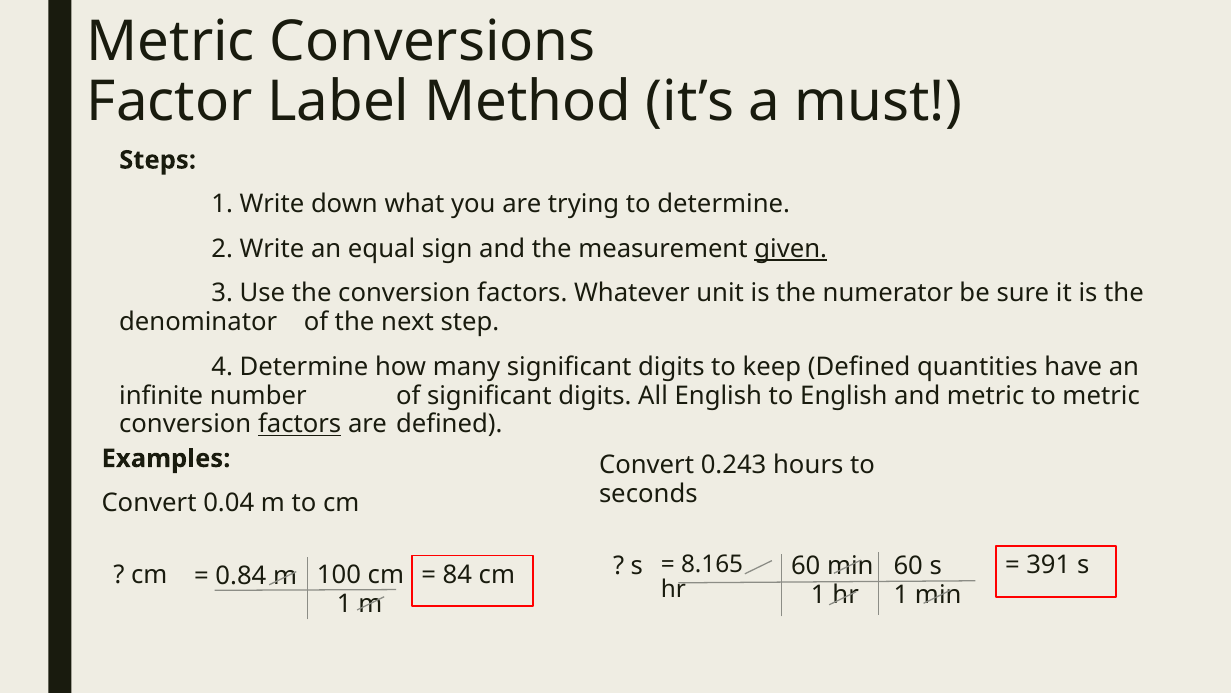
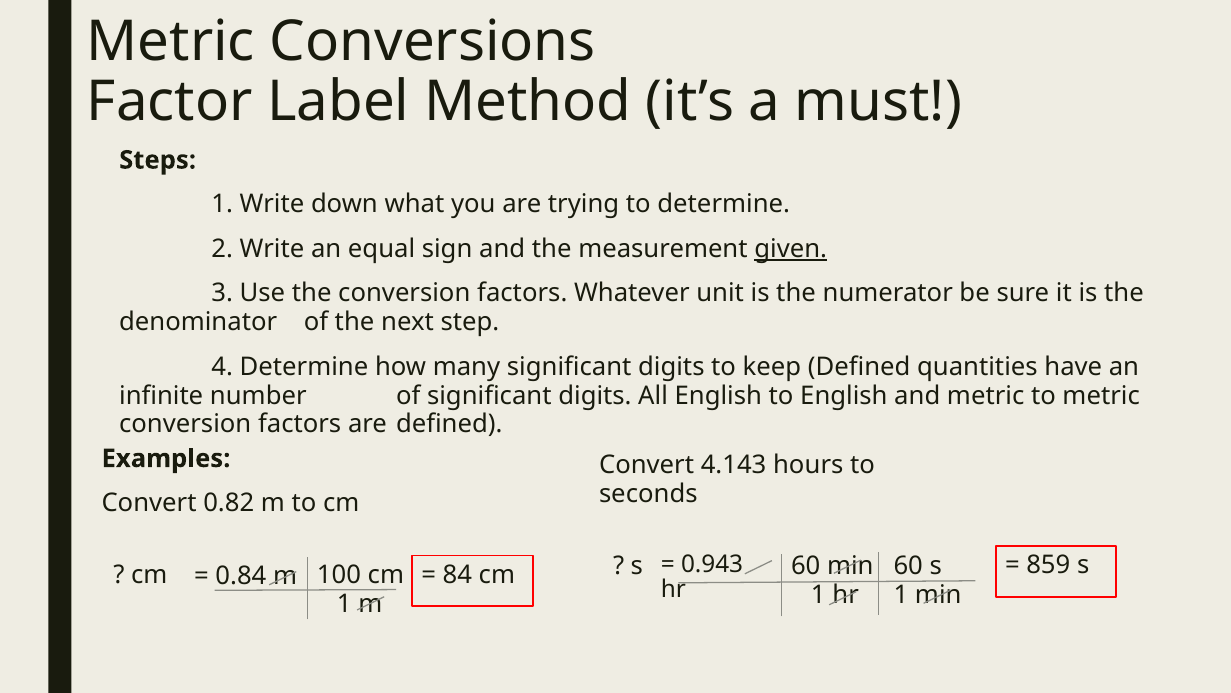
factors underline: present -> none (300, 424)
0.243: 0.243 -> 4.143 (734, 465)
0.04: 0.04 -> 0.82 (229, 503)
391: 391 -> 859 (1048, 565)
8.165: 8.165 -> 0.943 (712, 564)
